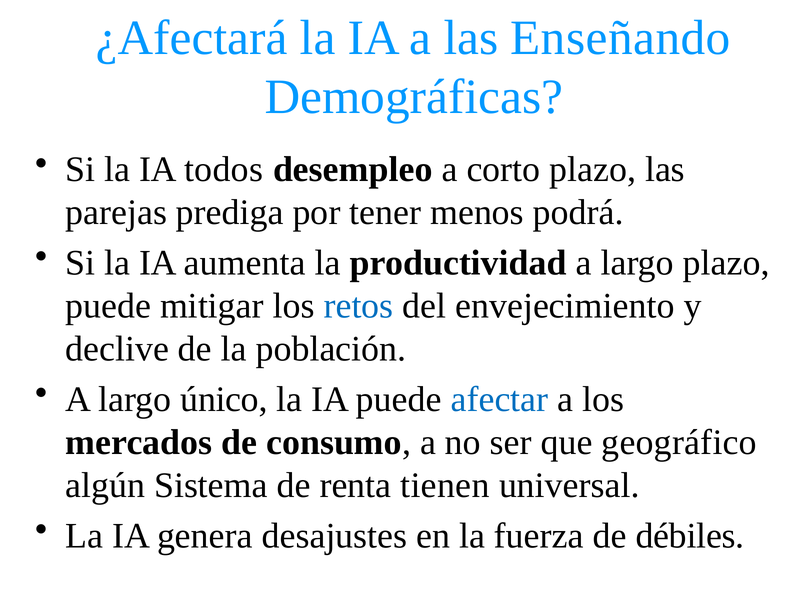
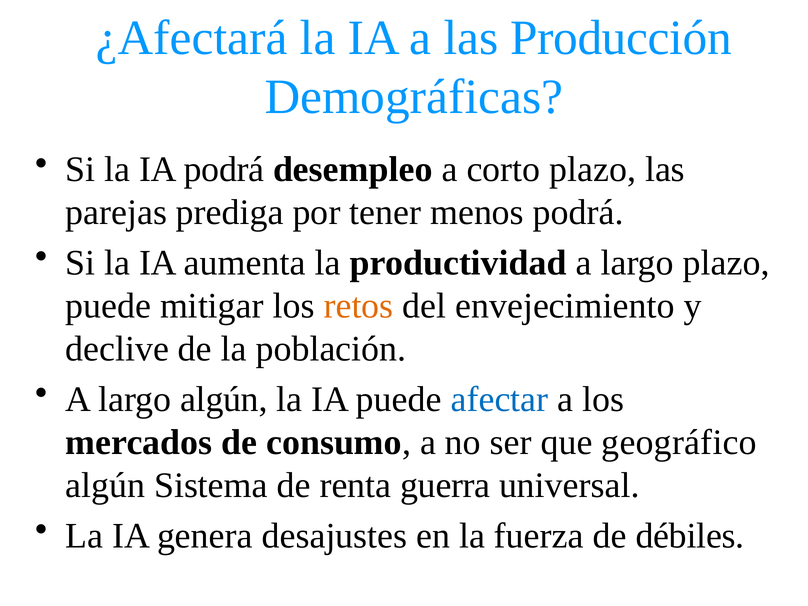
Enseñando: Enseñando -> Producción (621, 38)
IA todos: todos -> podrá (224, 170)
retos colour: blue -> orange (359, 306)
largo único: único -> algún (224, 399)
tienen: tienen -> guerra (445, 486)
